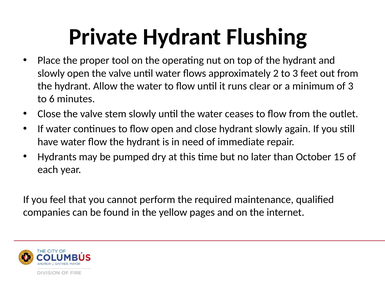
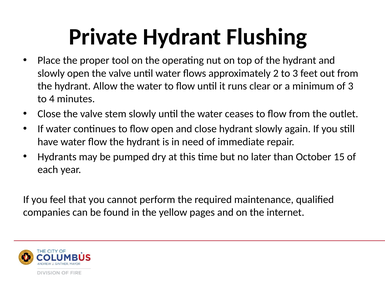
6: 6 -> 4 (52, 99)
